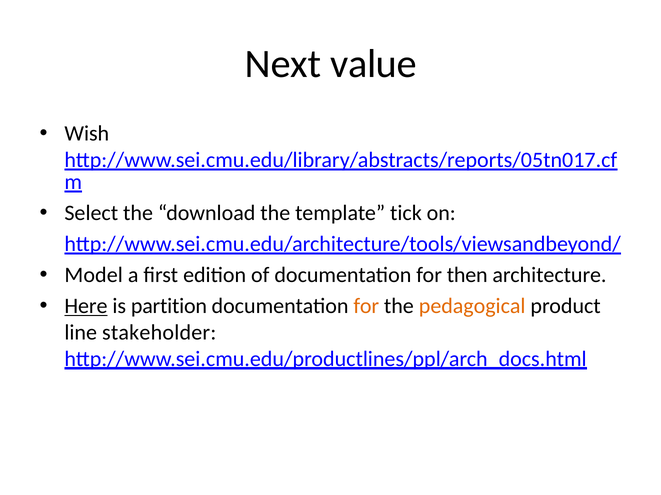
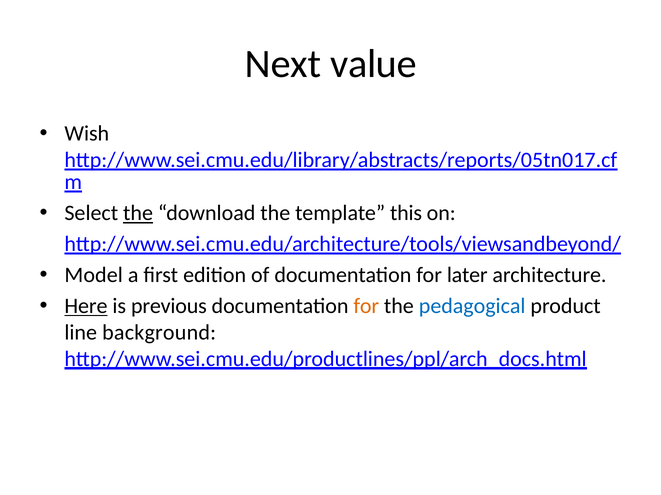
the underline: none -> present (138, 214)
tick: tick -> this (406, 214)
then: then -> later (467, 276)
partition: partition -> previous (169, 306)
pedagogical colour: orange -> blue (472, 306)
stakeholder: stakeholder -> background (159, 333)
